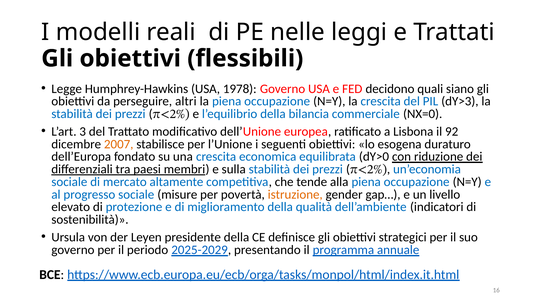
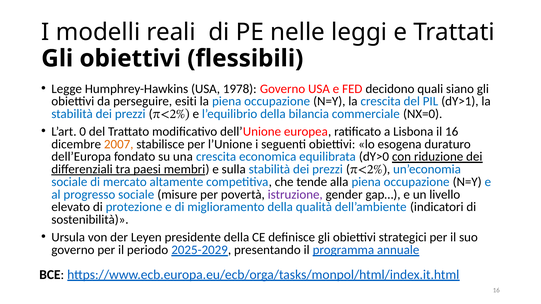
altri: altri -> esiti (186, 101)
dY>3: dY>3 -> dY>1 (460, 101)
3: 3 -> 0 (83, 132)
il 92: 92 -> 16 (452, 132)
istruzione colour: orange -> purple (295, 195)
